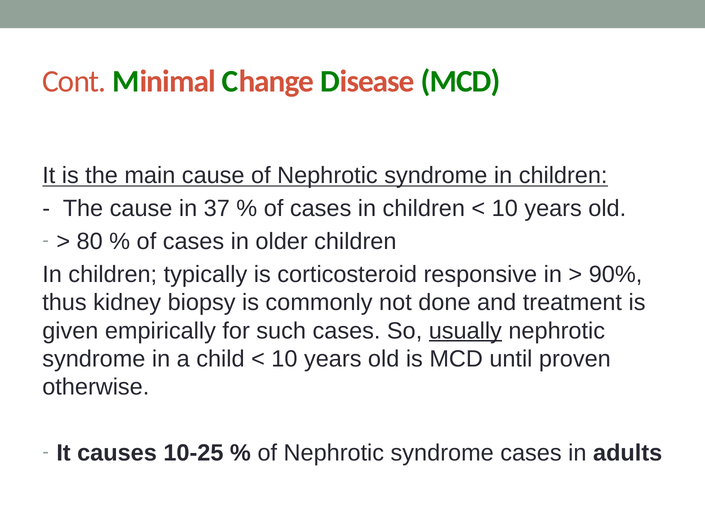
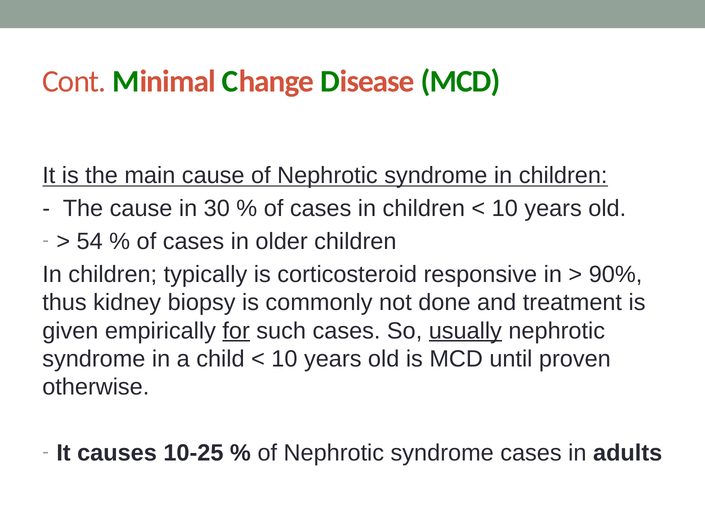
37: 37 -> 30 (217, 208)
80: 80 -> 54 (90, 241)
for underline: none -> present (236, 331)
